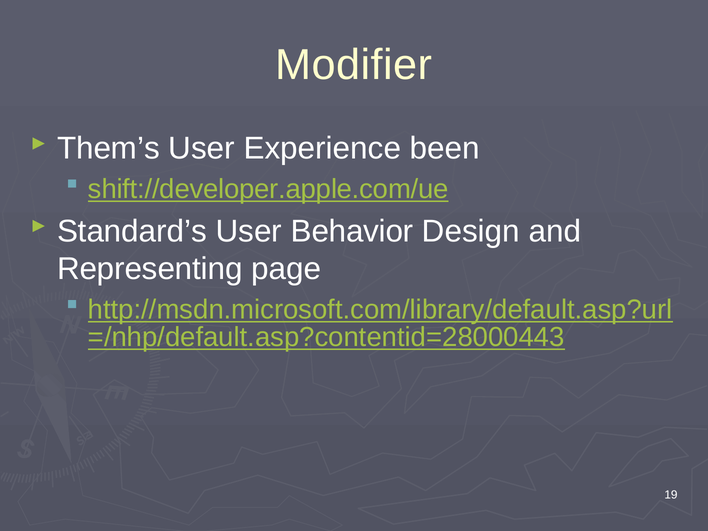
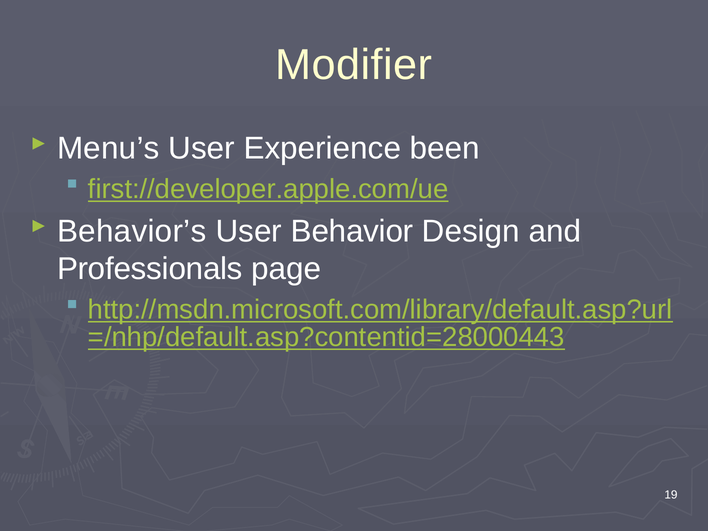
Them’s: Them’s -> Menu’s (108, 149)
shift://developer.apple.com/ue: shift://developer.apple.com/ue -> first://developer.apple.com/ue (268, 189)
Standard’s: Standard’s -> Behavior’s (132, 231)
Representing: Representing -> Professionals (150, 269)
